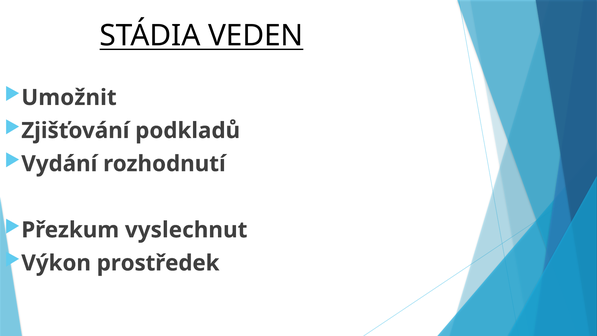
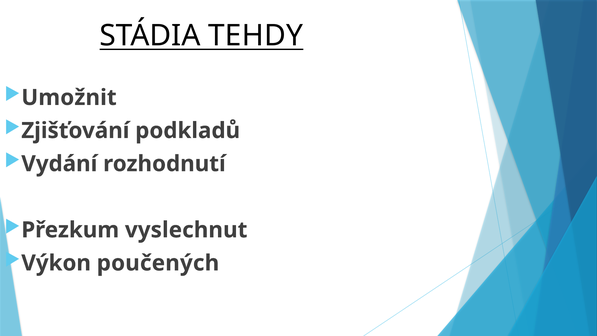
VEDEN: VEDEN -> TEHDY (256, 36)
prostředek: prostředek -> poučených (158, 263)
